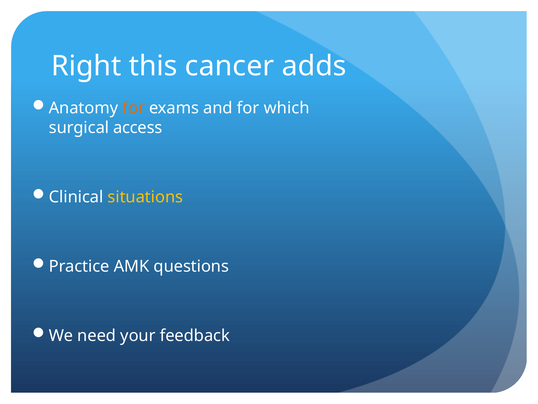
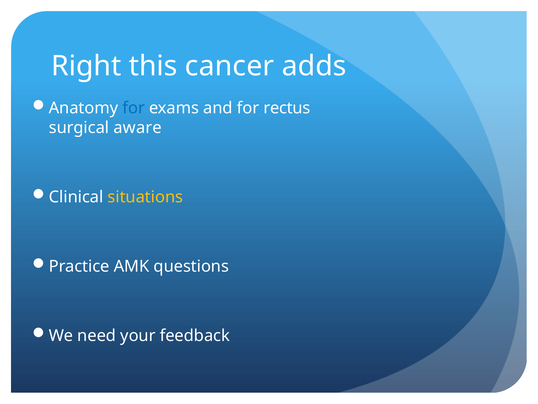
for colour: orange -> blue (134, 108)
which: which -> rectus (287, 108)
access: access -> aware (138, 128)
